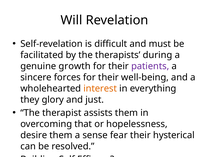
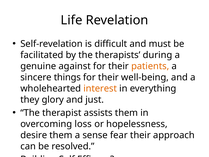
Will: Will -> Life (71, 20)
growth: growth -> against (75, 66)
patients colour: purple -> orange (150, 66)
forces: forces -> things (67, 77)
that: that -> loss (83, 124)
hysterical: hysterical -> approach (174, 135)
